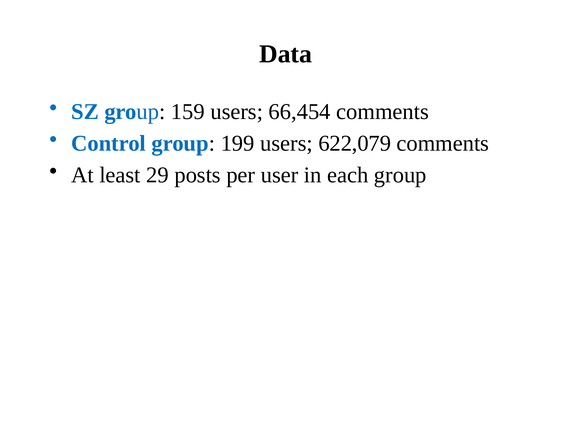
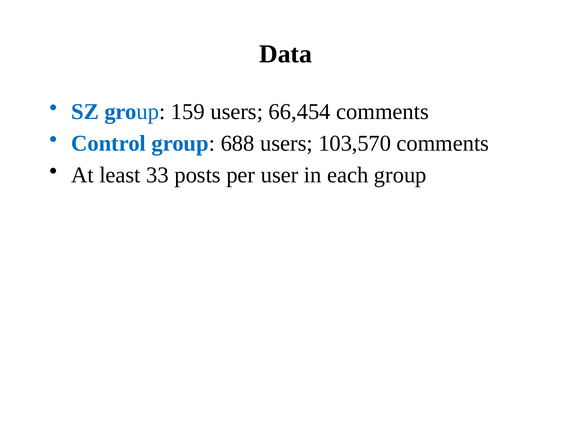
199: 199 -> 688 (238, 143)
622,079: 622,079 -> 103,570 (355, 143)
29: 29 -> 33 (157, 175)
